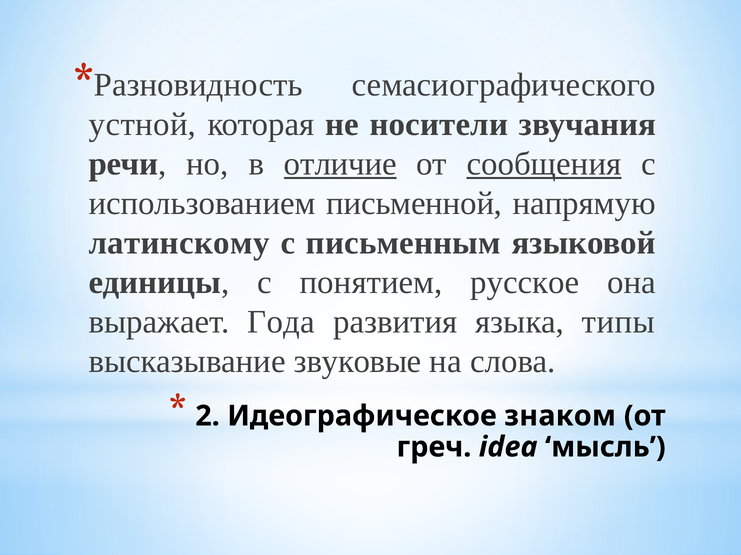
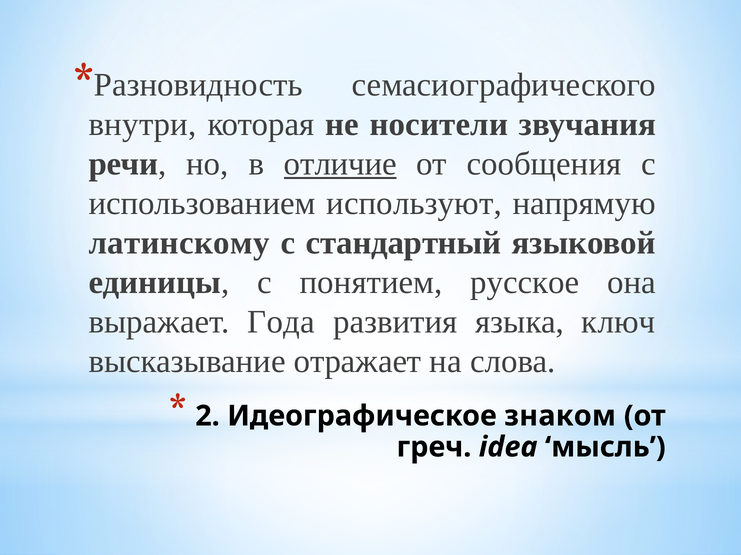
устной: устной -> внутри (143, 125)
сообщения underline: present -> none (544, 164)
письменной: письменной -> используют (414, 204)
письменным: письменным -> стандартный (404, 243)
типы: типы -> ключ (618, 322)
звуковые: звуковые -> отражает (358, 362)
